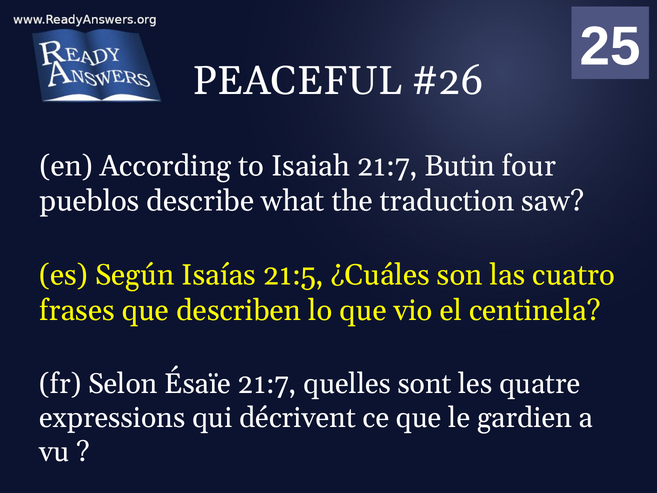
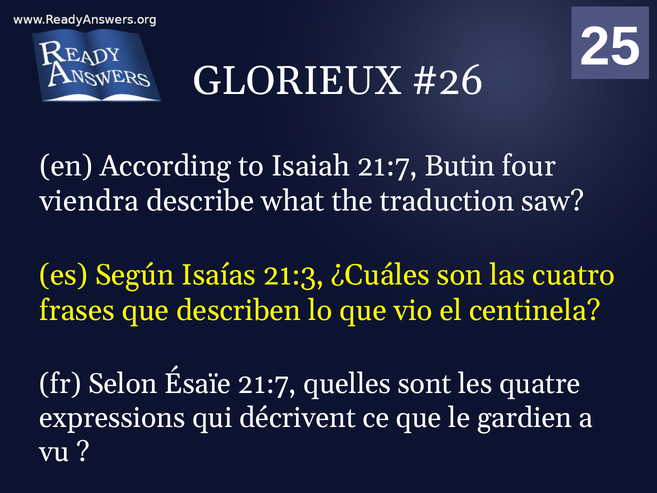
PEACEFUL: PEACEFUL -> GLORIEUX (298, 81)
pueblos: pueblos -> viendra (89, 201)
21:5: 21:5 -> 21:3 (293, 275)
